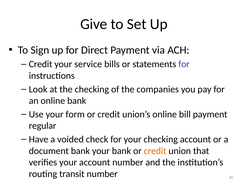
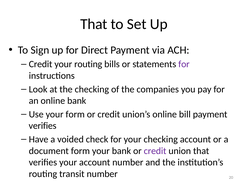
Give: Give -> That (94, 24)
your service: service -> routing (88, 64)
regular: regular -> verifies (43, 126)
document bank: bank -> form (80, 151)
credit colour: orange -> purple (155, 151)
